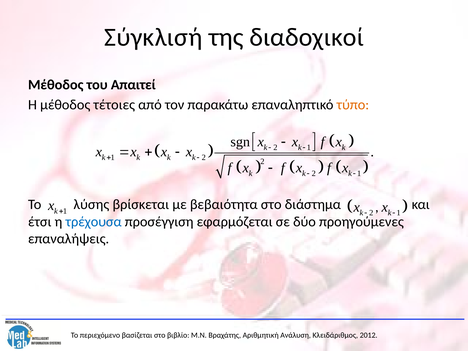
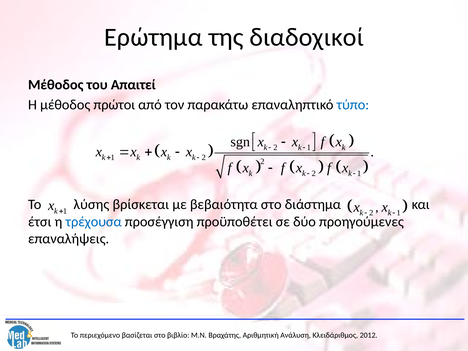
Σύγκλισή: Σύγκλισή -> Ερώτημα (153, 37)
τέτοιες: τέτοιες -> πρώτοι (114, 105)
τύπο colour: orange -> blue (353, 105)
εφαρμόζεται: εφαρμόζεται -> προϋποθέτει (235, 222)
